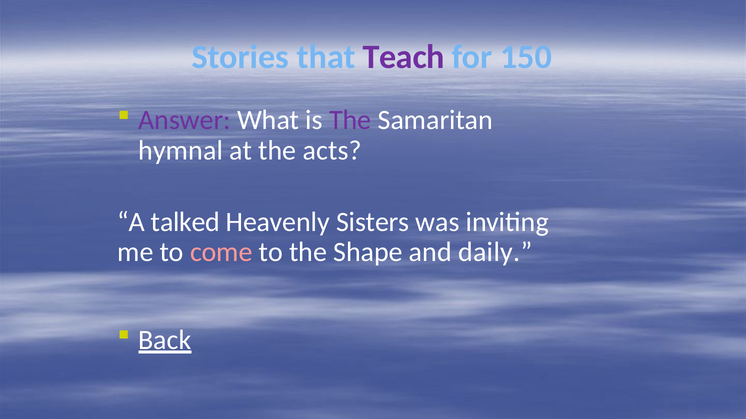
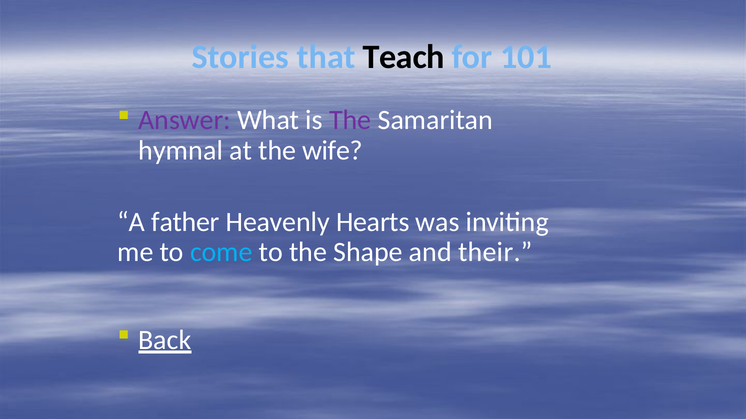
Teach colour: purple -> black (404, 57)
150: 150 -> 101 (526, 57)
acts: acts -> wife (332, 151)
talked: talked -> father (185, 222)
Sisters: Sisters -> Hearts (373, 222)
come colour: pink -> light blue (221, 252)
daily: daily -> their (495, 252)
